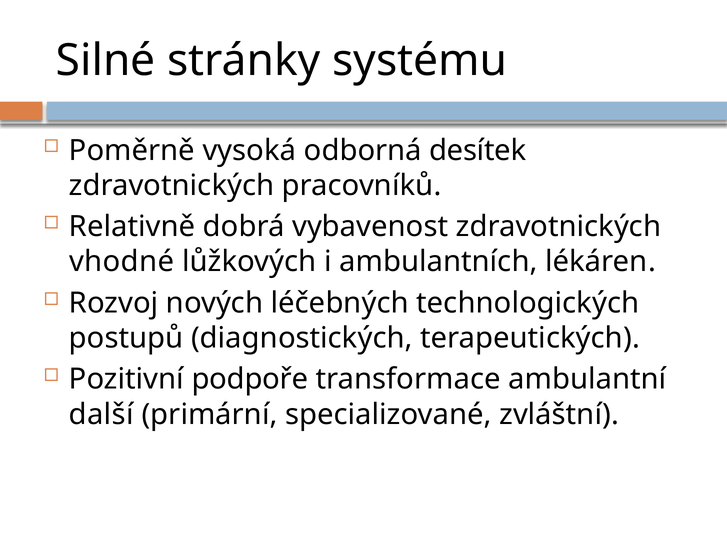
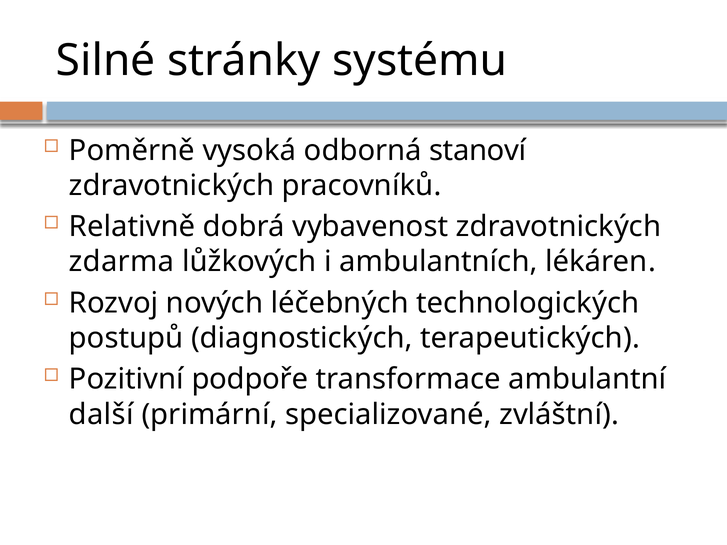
desítek: desítek -> stanoví (478, 150)
vhodné: vhodné -> zdarma (122, 262)
